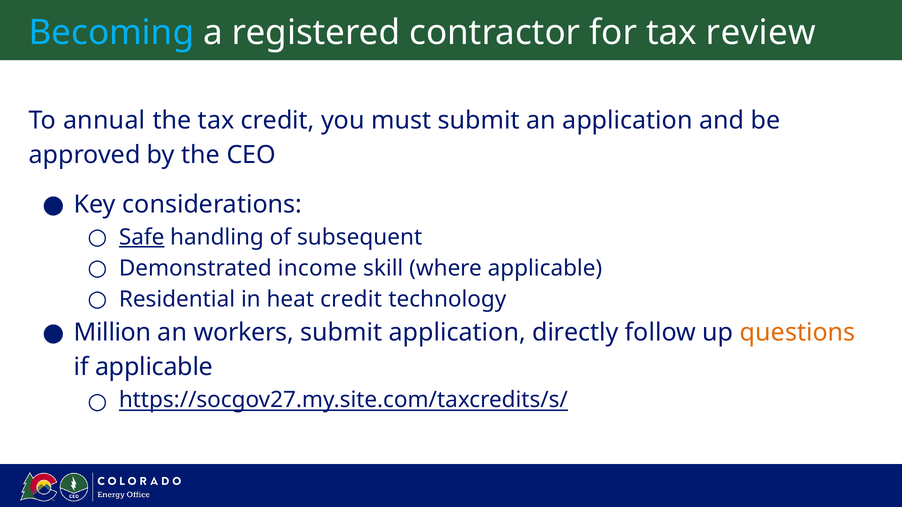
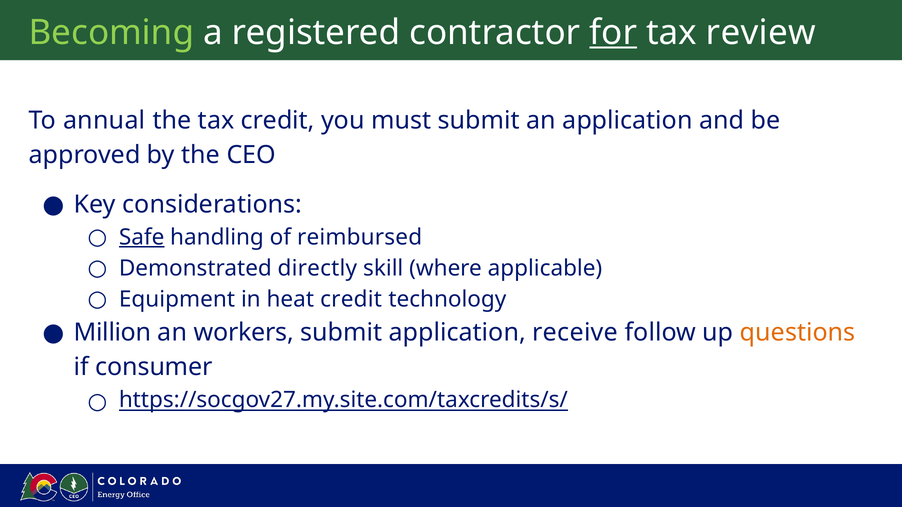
Becoming colour: light blue -> light green (111, 33)
for underline: none -> present (613, 33)
subsequent: subsequent -> reimbursed (360, 237)
income: income -> directly (317, 268)
Residential: Residential -> Equipment (177, 300)
directly: directly -> receive (575, 333)
if applicable: applicable -> consumer (154, 367)
